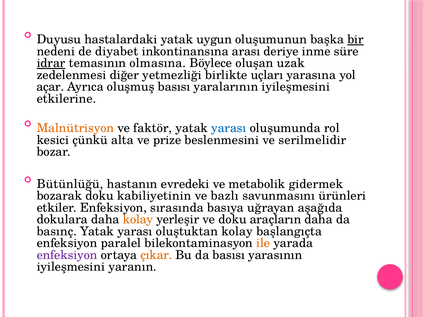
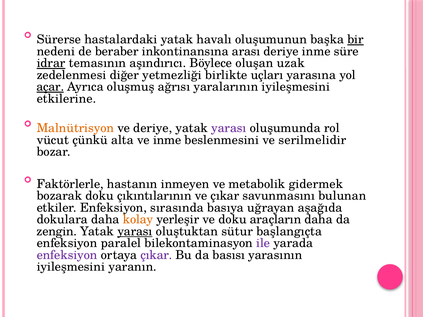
Duyusu: Duyusu -> Sürerse (59, 40)
uygun: uygun -> havalı (214, 40)
diyabet: diyabet -> beraber (117, 51)
olmasına: olmasına -> aşındırıcı (158, 63)
açar underline: none -> present (50, 87)
oluşmuş basısı: basısı -> ağrısı (174, 87)
ve faktör: faktör -> deriye (153, 128)
yarası colour: blue -> purple (229, 128)
kesici: kesici -> vücut (53, 140)
ve prize: prize -> inme (167, 140)
Bütünlüğü: Bütünlüğü -> Faktörlerle (70, 184)
evredeki: evredeki -> inmeyen (185, 184)
kabiliyetinin: kabiliyetinin -> çıkıntılarının (154, 196)
ve bazlı: bazlı -> çıkar (225, 196)
ürünleri: ürünleri -> bulunan (342, 196)
basınç: basınç -> zengin (57, 232)
yarası underline: none -> present (135, 232)
oluştuktan kolay: kolay -> sütur (237, 232)
ile colour: orange -> purple (263, 243)
çıkar colour: orange -> purple (156, 255)
